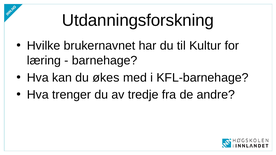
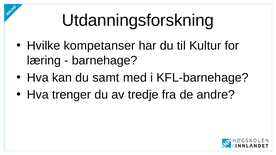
brukernavnet: brukernavnet -> kompetanser (99, 46)
økes: økes -> samt (106, 78)
